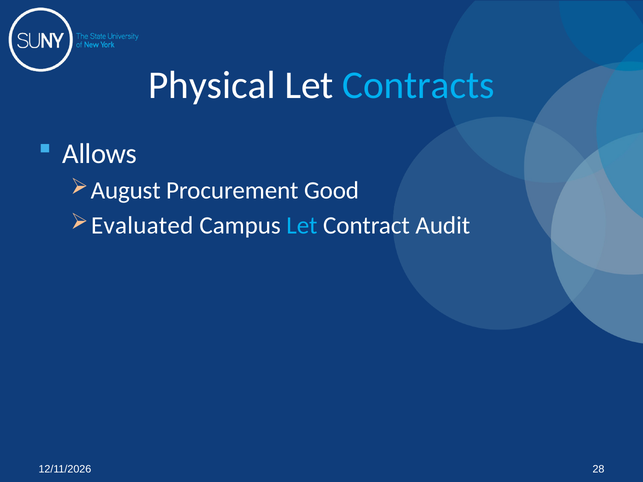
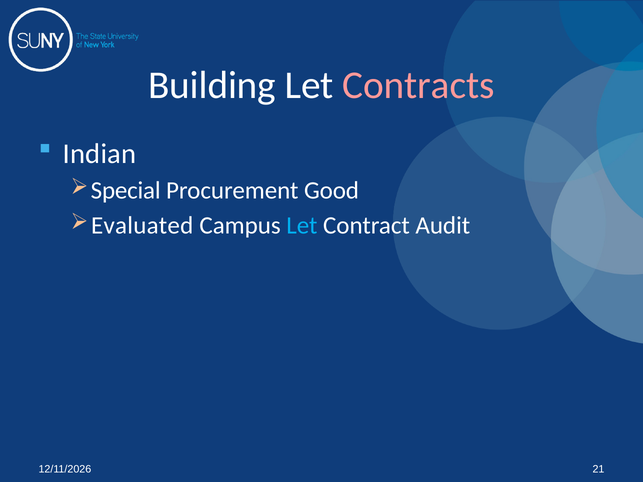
Physical: Physical -> Building (212, 86)
Contracts colour: light blue -> pink (419, 86)
Allows: Allows -> Indian (99, 154)
August: August -> Special (126, 191)
28: 28 -> 21 (598, 469)
